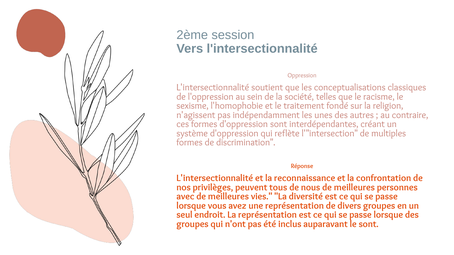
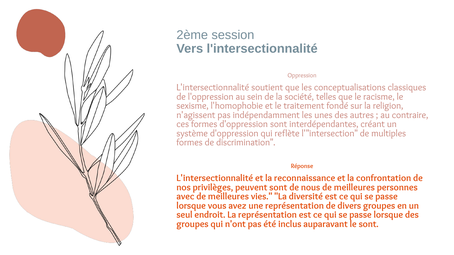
peuvent tous: tous -> sont (278, 188)
